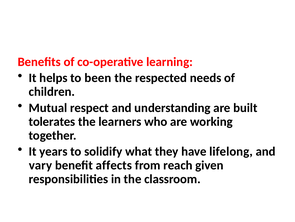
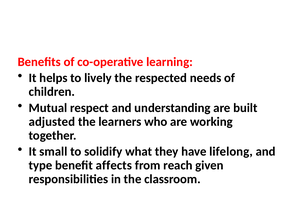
been: been -> lively (98, 78)
tolerates: tolerates -> adjusted (52, 121)
years: years -> small (53, 151)
vary: vary -> type (41, 165)
